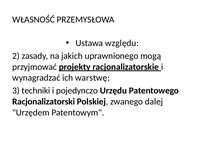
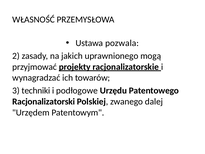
względu: względu -> pozwala (122, 43)
warstwę: warstwę -> towarów (93, 78)
pojedynczo: pojedynczo -> podłogowe (77, 90)
